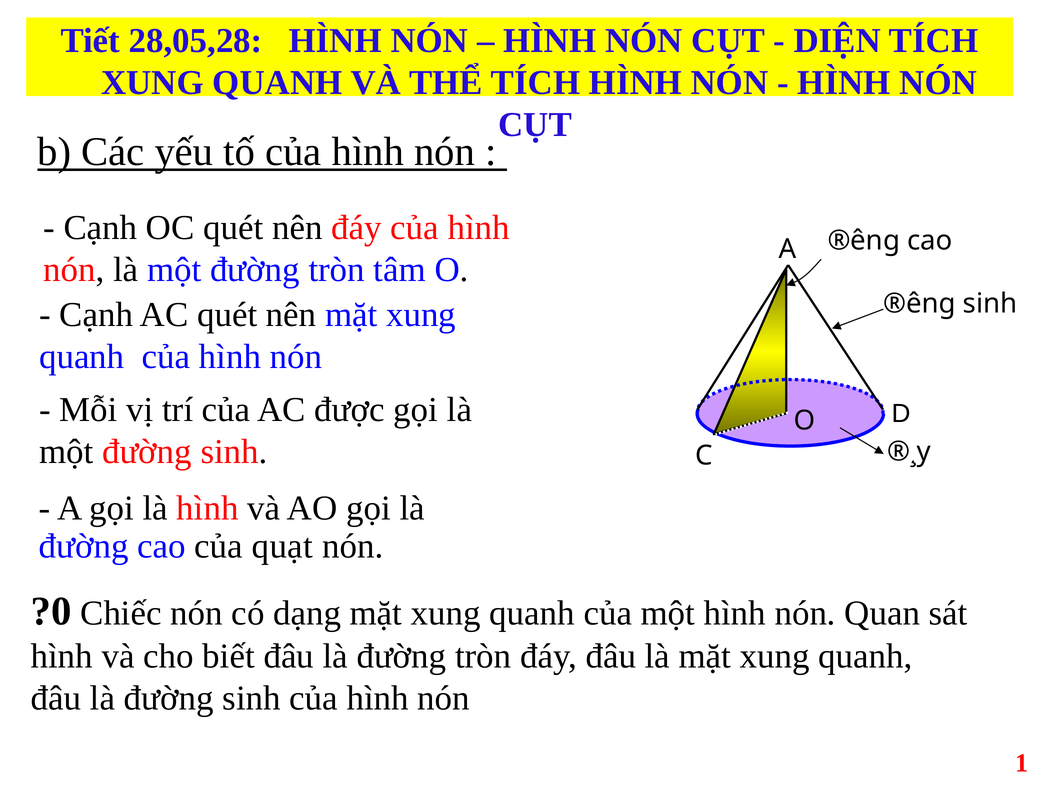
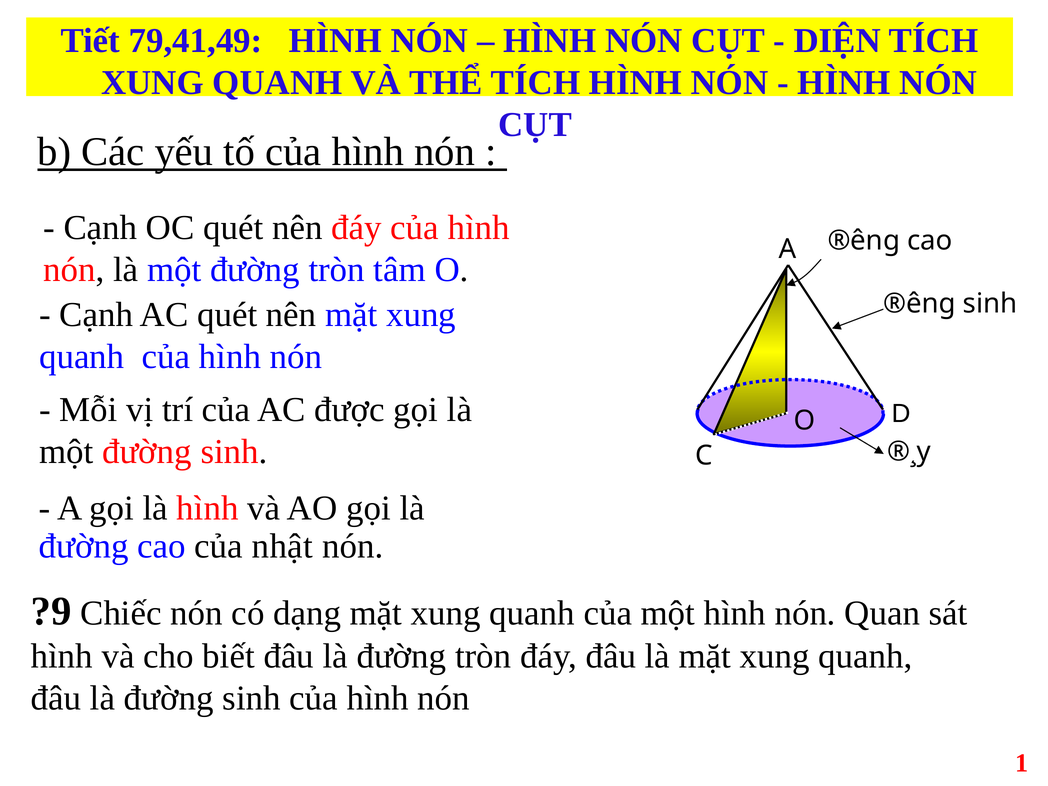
28,05,28: 28,05,28 -> 79,41,49 (196, 41)
quạt: quạt -> nhật (282, 546)
?0: ?0 -> ?9 (51, 611)
